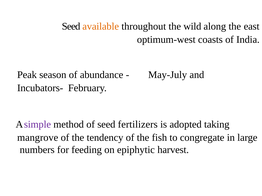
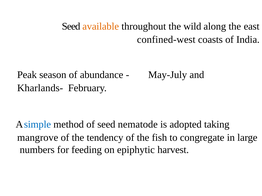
optimum-west: optimum-west -> confined-west (166, 40)
Incubators-: Incubators- -> Kharlands- (40, 88)
simple colour: purple -> blue (37, 125)
fertilizers: fertilizers -> nematode (138, 125)
